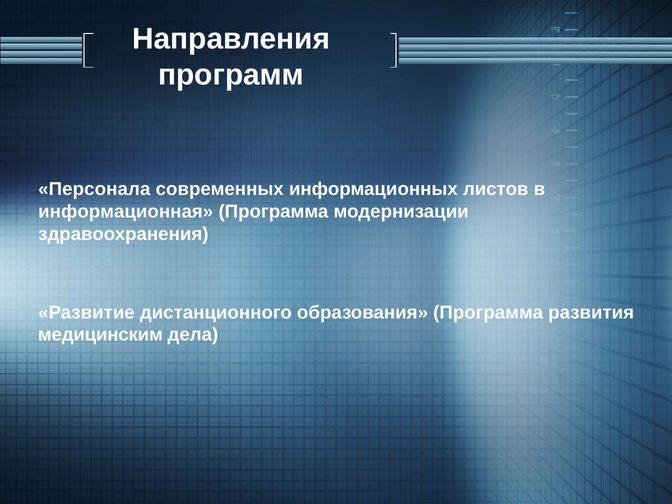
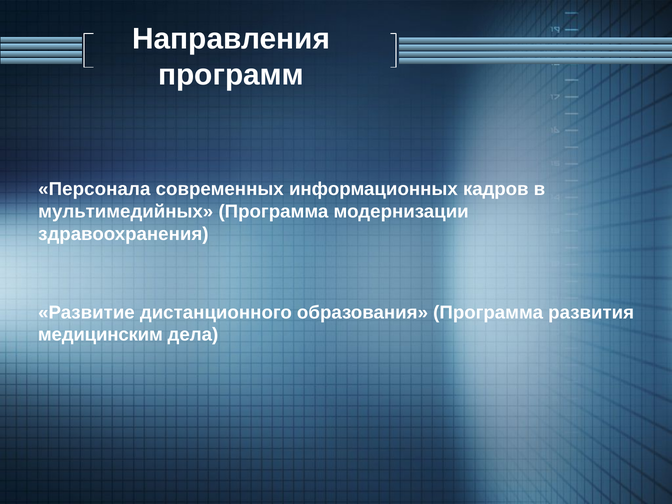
листов: листов -> кадров (496, 189)
информационная: информационная -> мультимедийных (126, 212)
